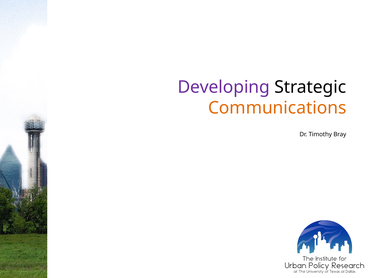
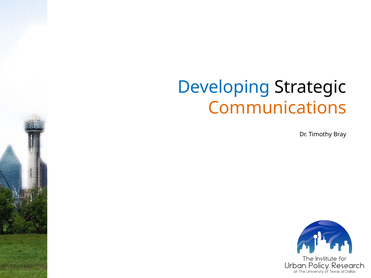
Developing colour: purple -> blue (224, 87)
